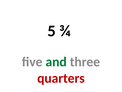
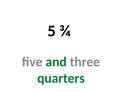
quarters colour: red -> green (61, 78)
